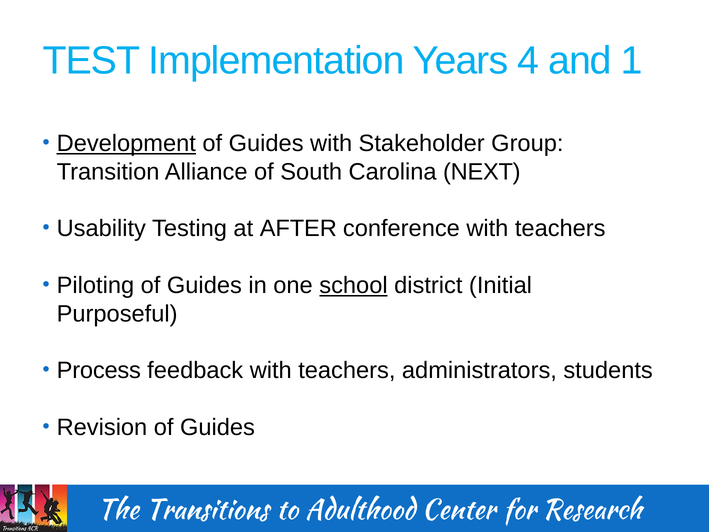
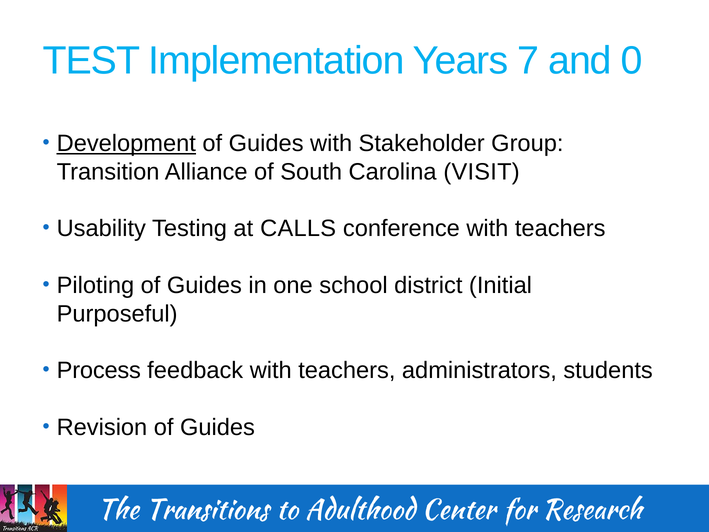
4: 4 -> 7 (528, 61)
1: 1 -> 0 (632, 61)
NEXT: NEXT -> VISIT (482, 172)
AFTER: AFTER -> CALLS (298, 229)
school underline: present -> none (353, 285)
